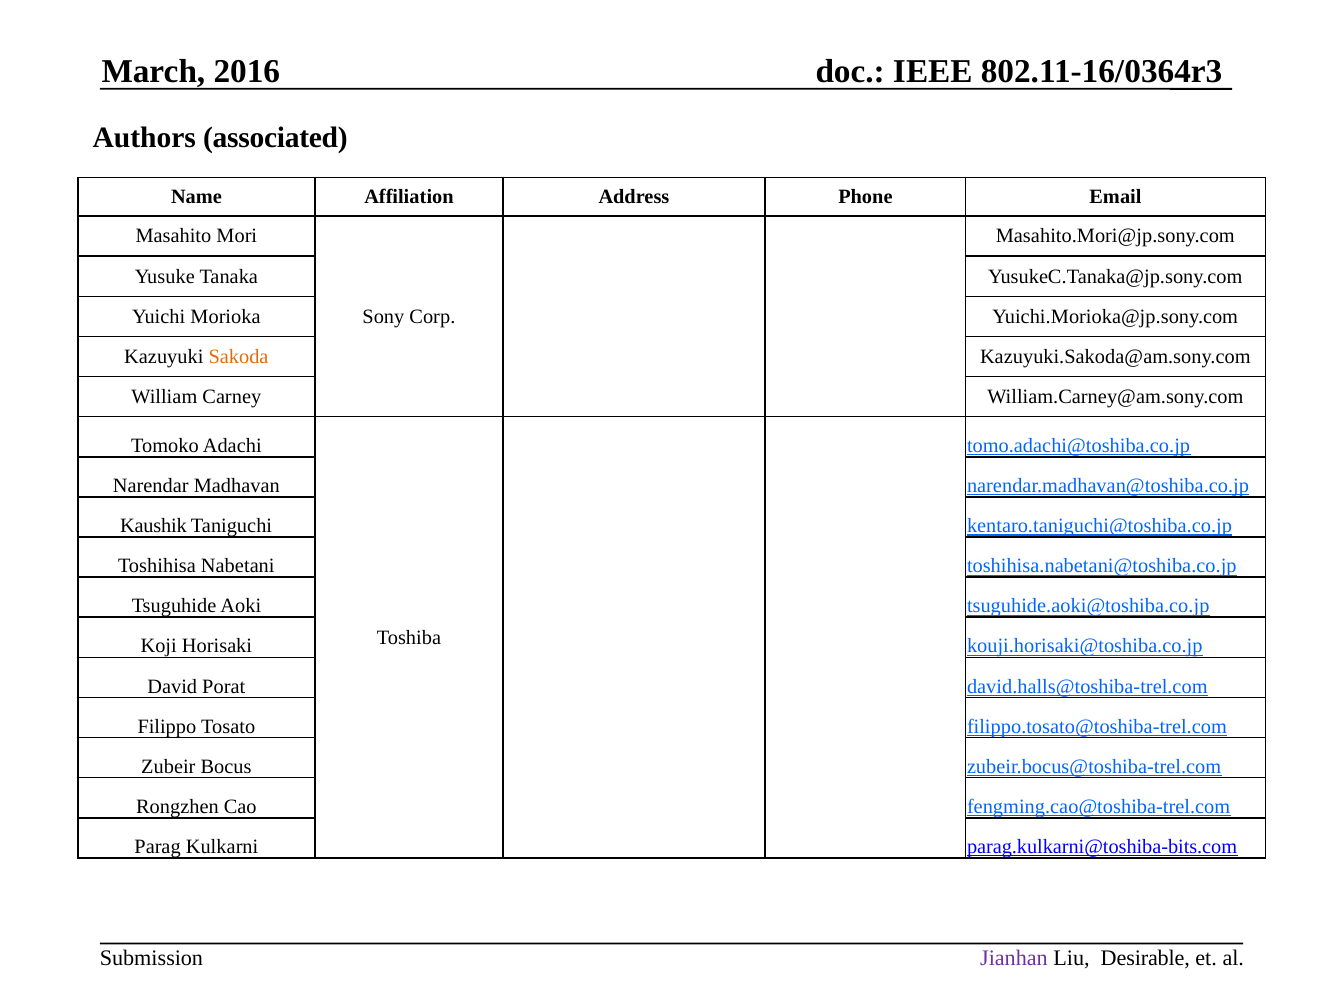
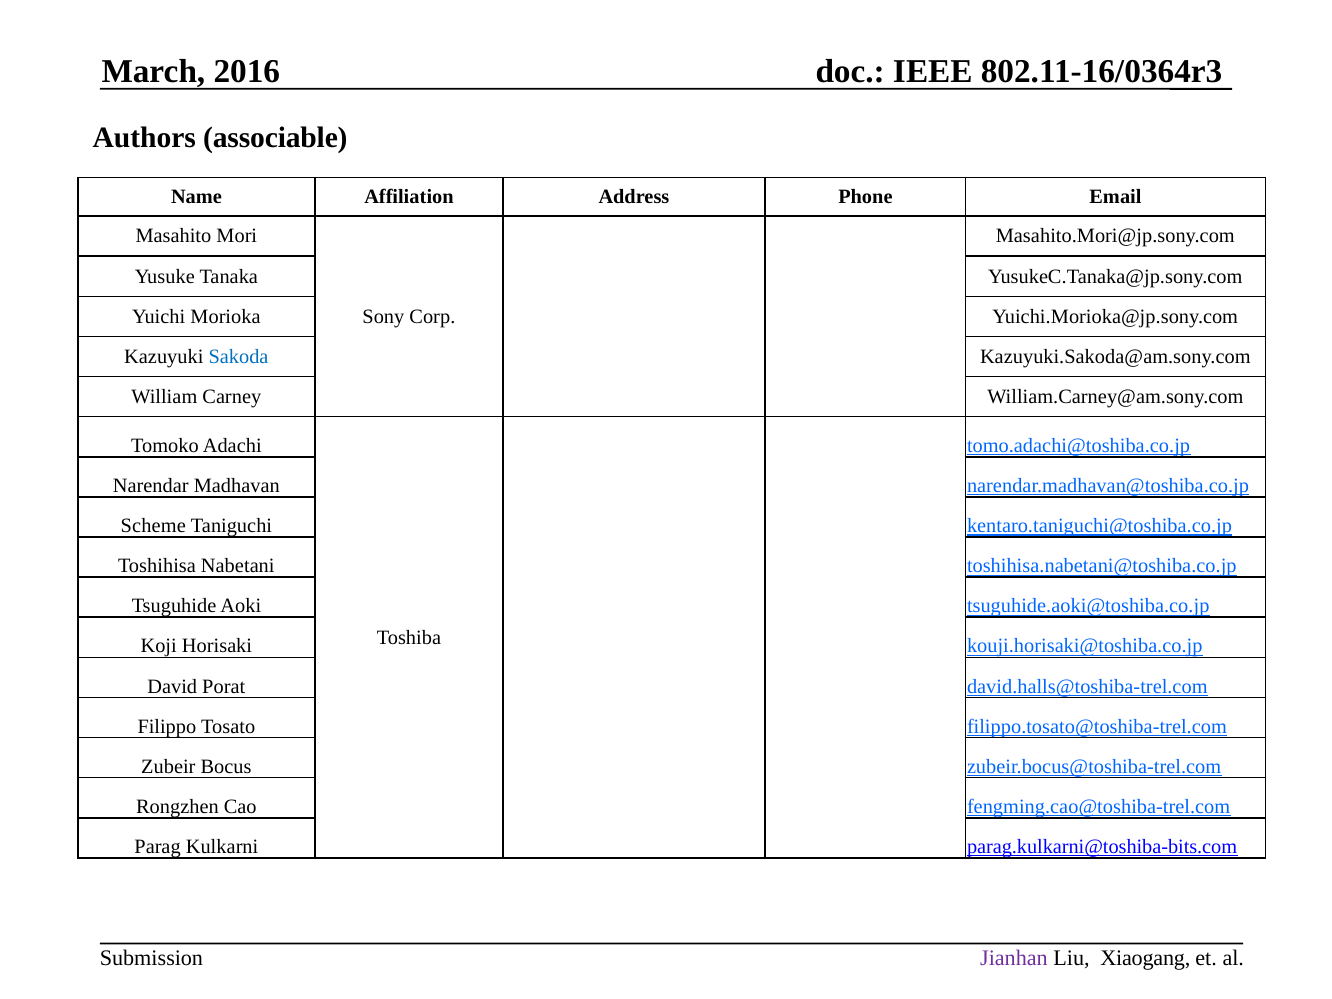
associated: associated -> associable (275, 137)
Sakoda colour: orange -> blue (238, 357)
Kaushik: Kaushik -> Scheme (153, 526)
Desirable: Desirable -> Xiaogang (1145, 958)
